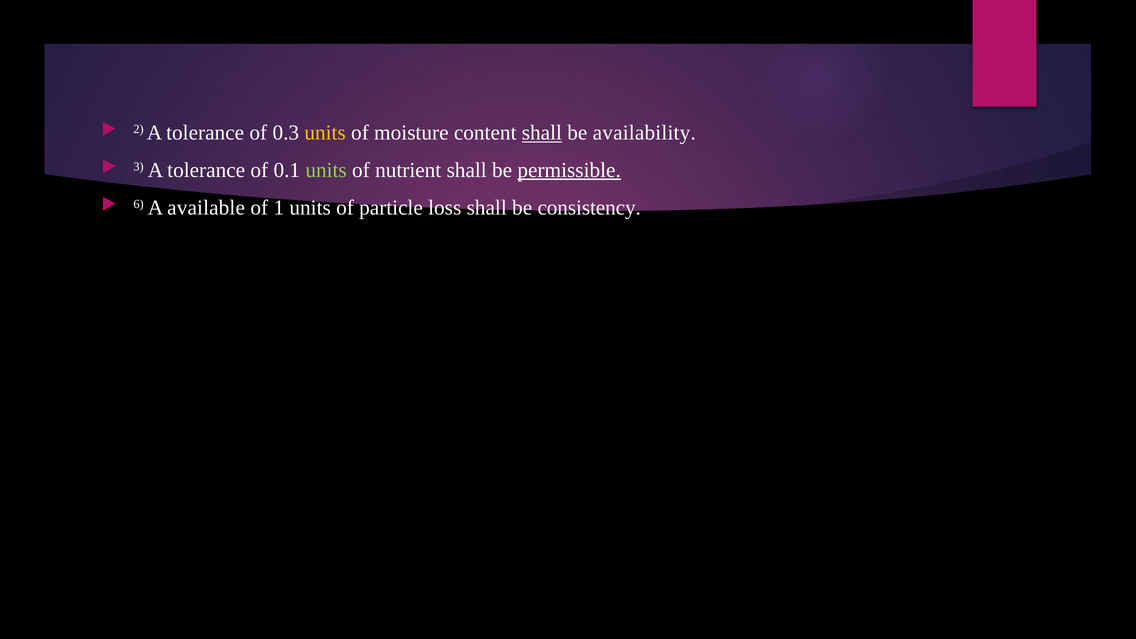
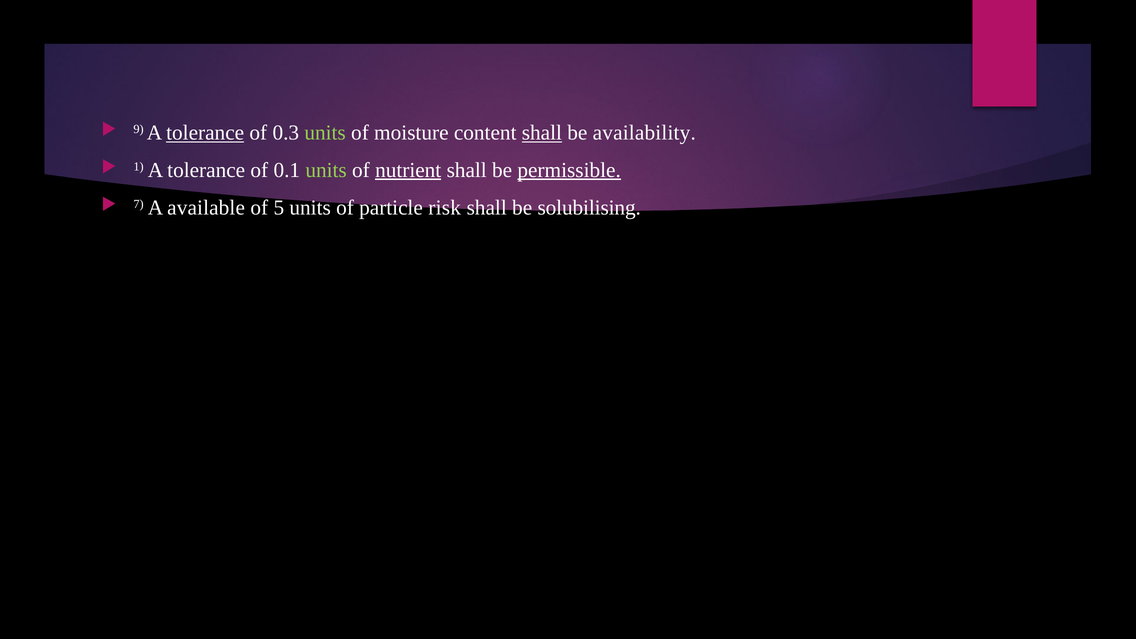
2: 2 -> 9 (139, 129)
tolerance underline: none -> present (205, 133)
units colour: yellow -> light green (325, 133)
3: 3 -> 1 (139, 167)
nutrient underline: none -> present (408, 170)
6: 6 -> 7 (139, 204)
1: 1 -> 5 (279, 208)
loss: loss -> risk (445, 208)
consistency: consistency -> solubilising (589, 208)
